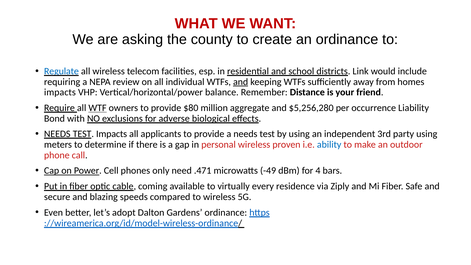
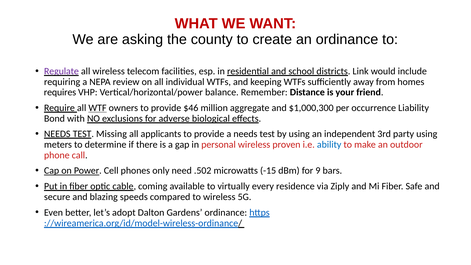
Regulate colour: blue -> purple (61, 71)
and underline: present -> none (241, 82)
impacts: impacts -> requires (60, 92)
$80: $80 -> $46 (191, 108)
$5,256,280: $5,256,280 -> $1,000,300 (311, 108)
TEST Impacts: Impacts -> Missing (112, 134)
.471: .471 -> .502 (203, 171)
-49: -49 -> -15 (268, 171)
4: 4 -> 9 (318, 171)
